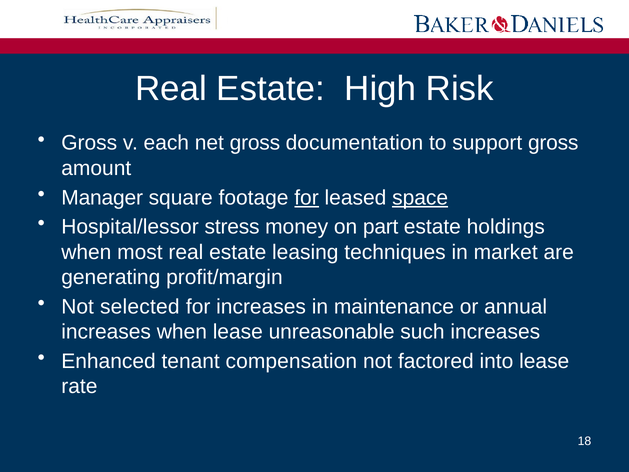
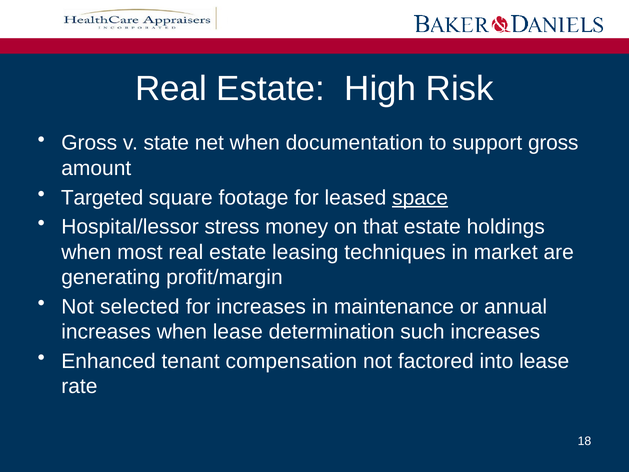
each: each -> state (166, 143)
net gross: gross -> when (255, 143)
Manager: Manager -> Targeted (102, 198)
for underline: present -> none (307, 198)
part: part -> that (381, 227)
unreasonable: unreasonable -> determination (332, 332)
